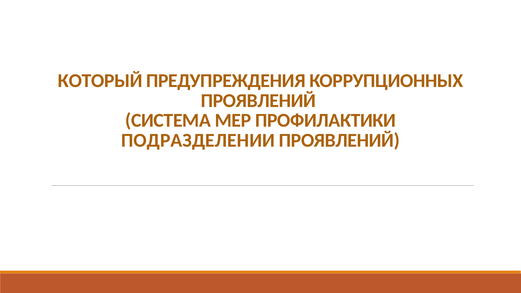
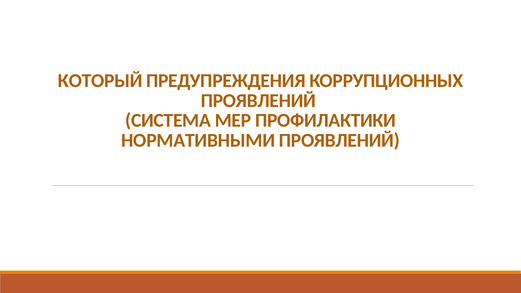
ПОДРАЗДЕЛЕНИИ: ПОДРАЗДЕЛЕНИИ -> НОРМАТИВНЫМИ (198, 140)
